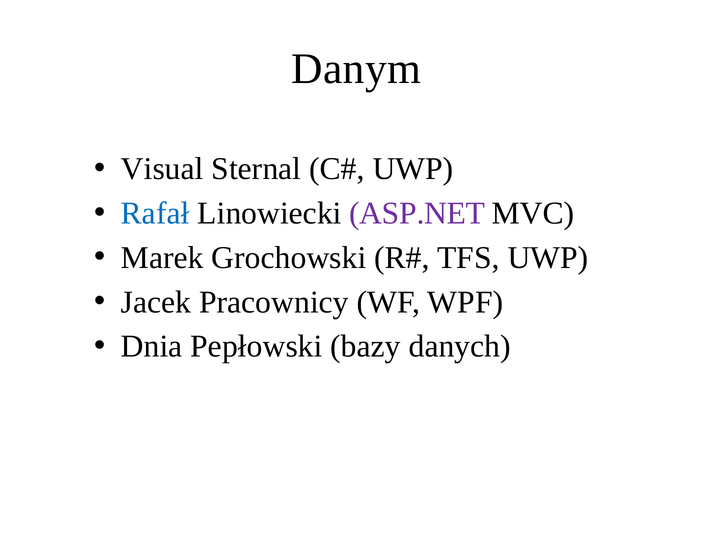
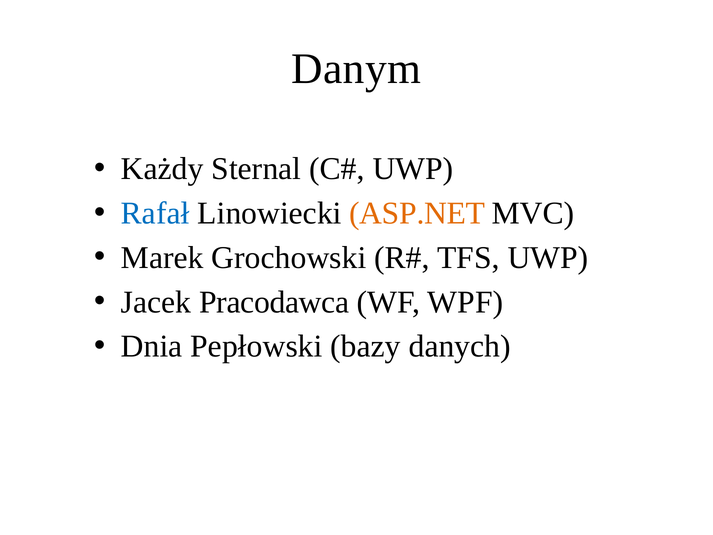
Visual: Visual -> Każdy (162, 169)
ASP.NET colour: purple -> orange (417, 213)
Pracownicy: Pracownicy -> Pracodawca (274, 302)
